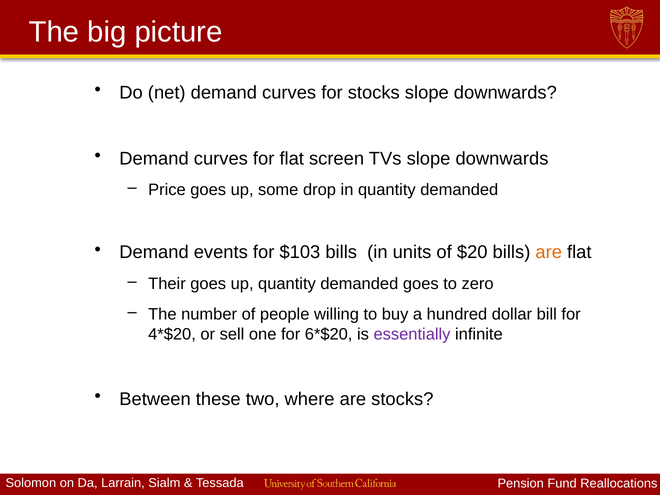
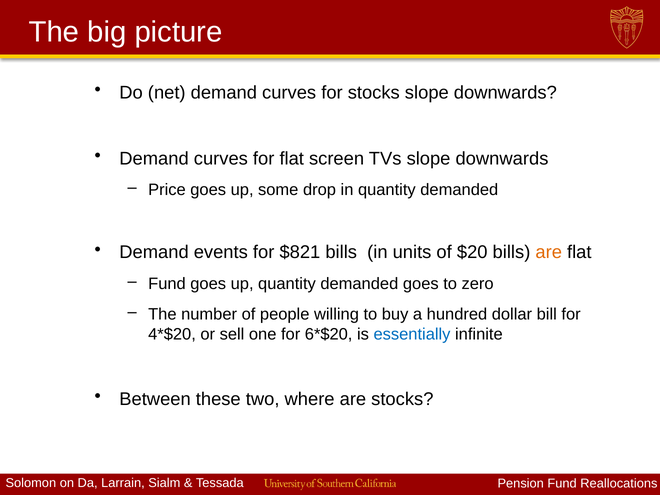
$103: $103 -> $821 (300, 252)
Their: Their -> Fund (167, 284)
essentially colour: purple -> blue (412, 334)
